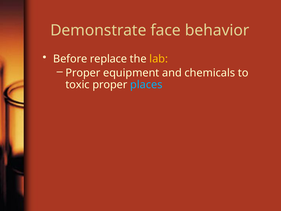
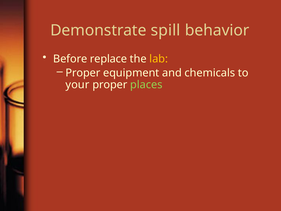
face: face -> spill (166, 30)
toxic: toxic -> your (77, 85)
places colour: light blue -> light green (146, 85)
